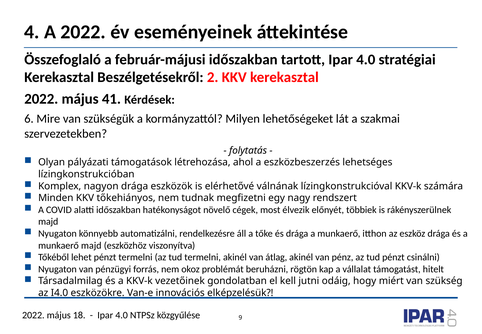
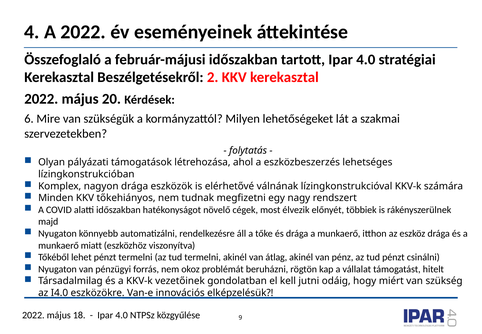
41: 41 -> 20 (111, 99)
munkaerő majd: majd -> miatt (91, 245)
